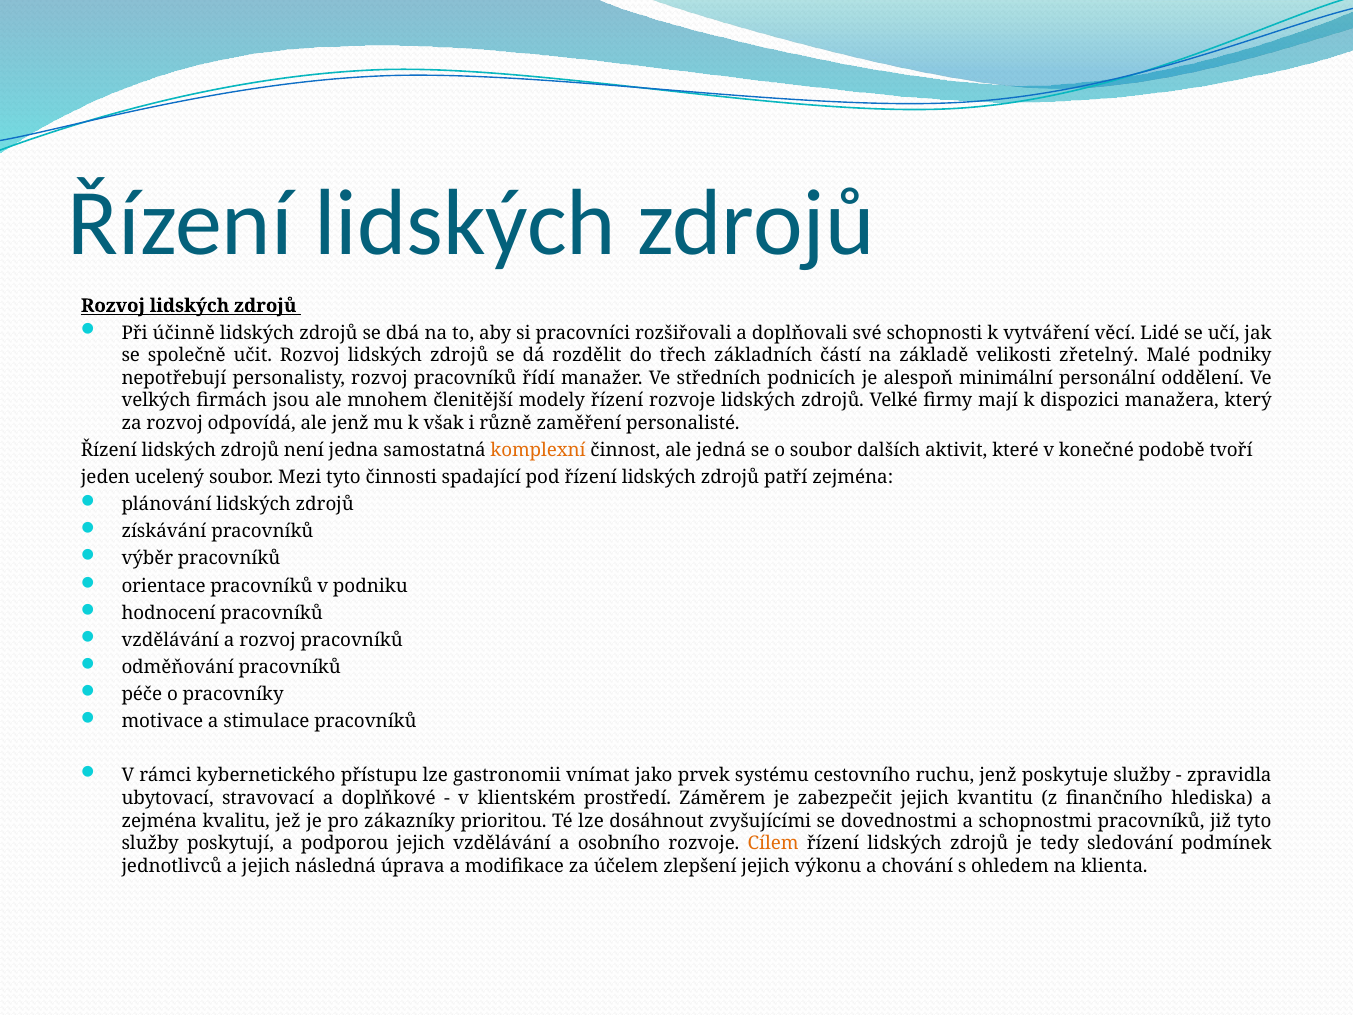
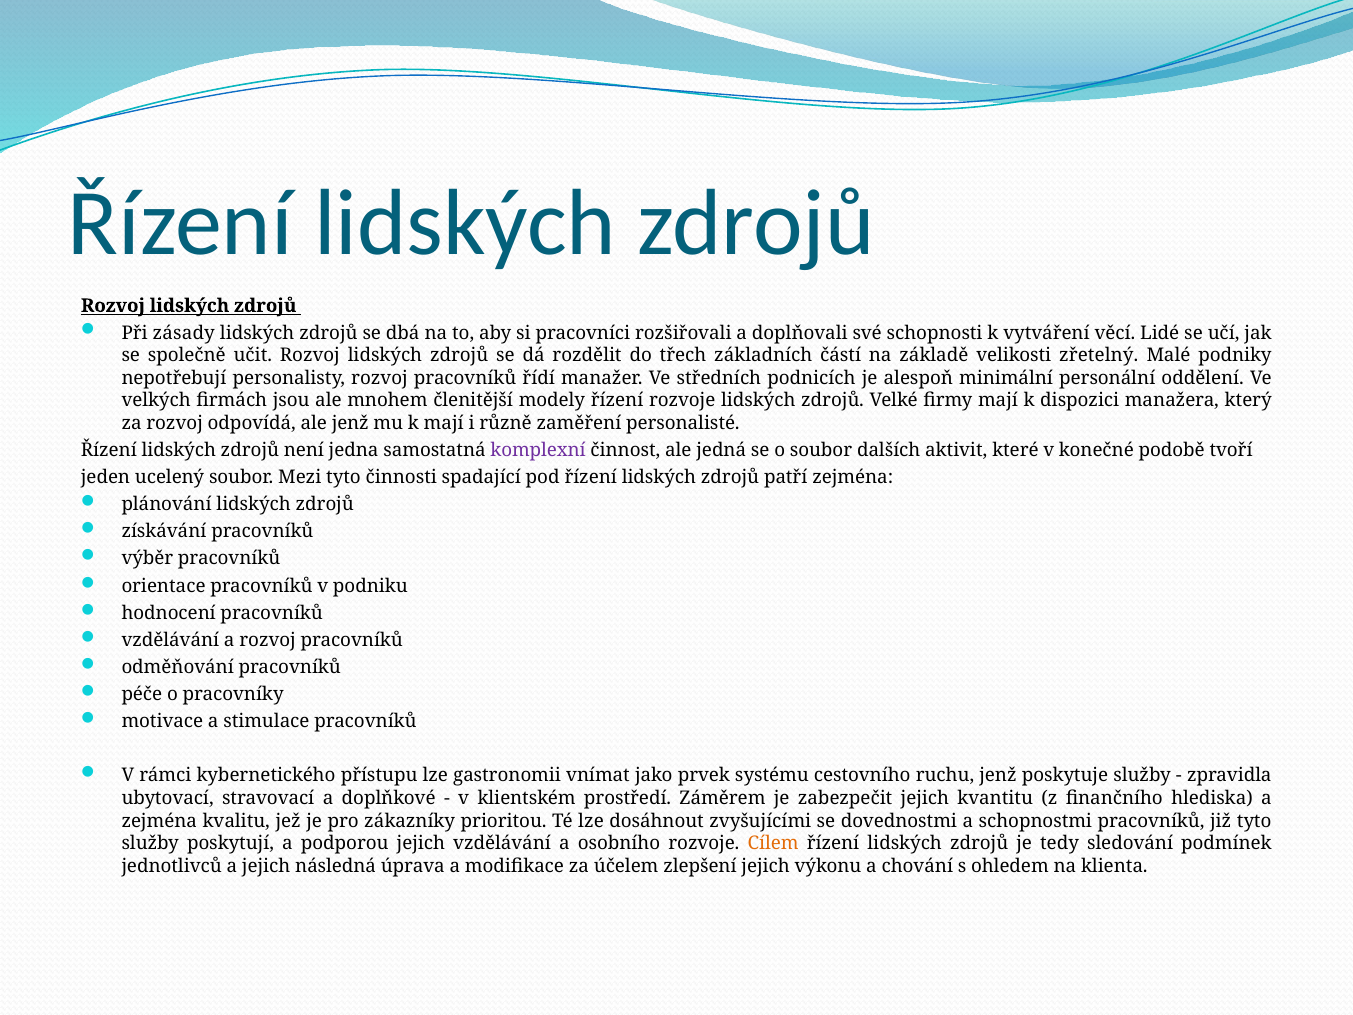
účinně: účinně -> zásady (184, 333)
k však: však -> mají (444, 423)
komplexní colour: orange -> purple (538, 450)
